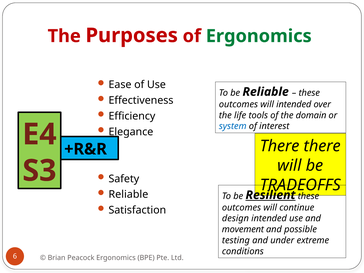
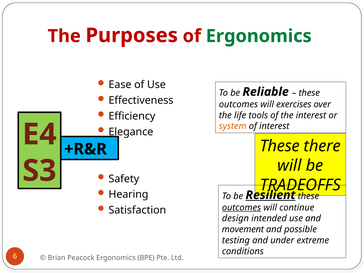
will intended: intended -> exercises (294, 104)
the domain: domain -> interest (311, 115)
system colour: blue -> orange (233, 126)
There: There -> These (280, 146)
Reliable: Reliable -> Hearing (128, 194)
outcomes underline: none -> present (241, 208)
